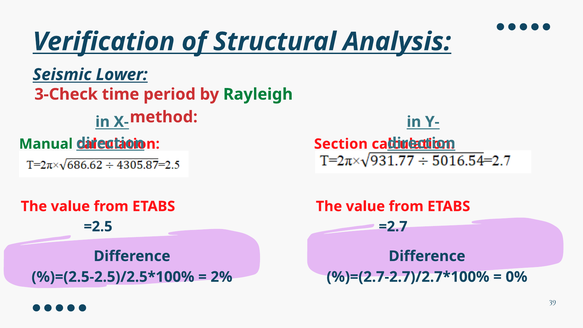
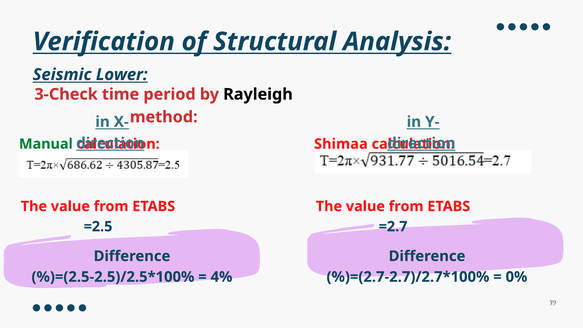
Rayleigh colour: green -> black (258, 94)
Section: Section -> Shimaa (341, 144)
2%: 2% -> 4% (221, 277)
